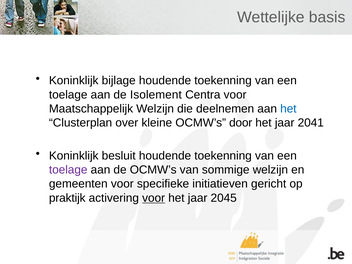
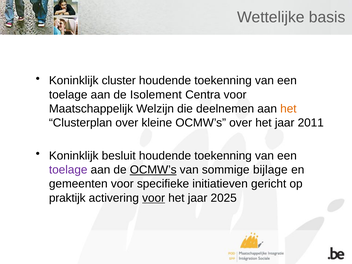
bijlage: bijlage -> cluster (119, 81)
het colour: blue -> orange (288, 109)
OCMW’s door: door -> over (241, 123)
2041: 2041 -> 2011 (311, 123)
OCMW’s underline: none -> present (153, 170)
sommige welzijn: welzijn -> bijlage (270, 170)
2045: 2045 -> 2025 (224, 198)
